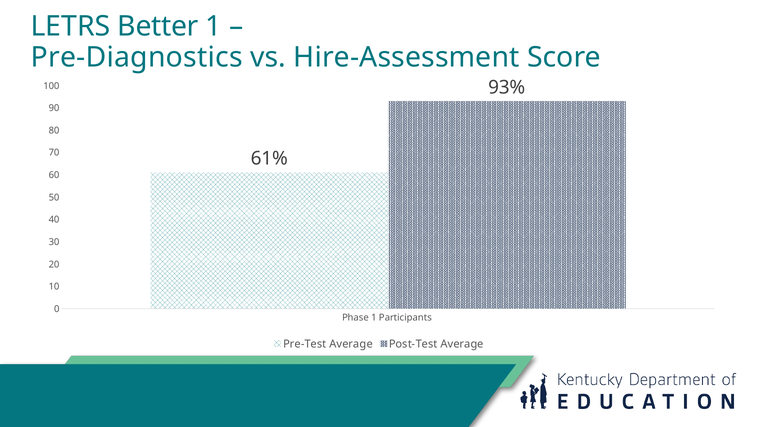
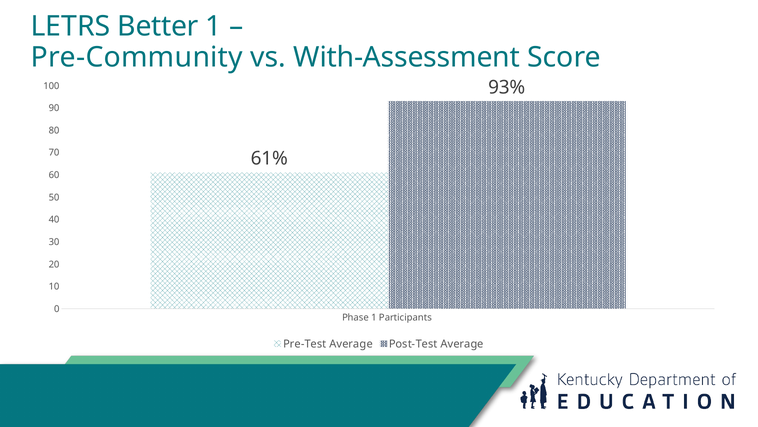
Pre-Diagnostics: Pre-Diagnostics -> Pre-Community (137, 57)
Hire-Assessment: Hire-Assessment -> With-Assessment (407, 57)
